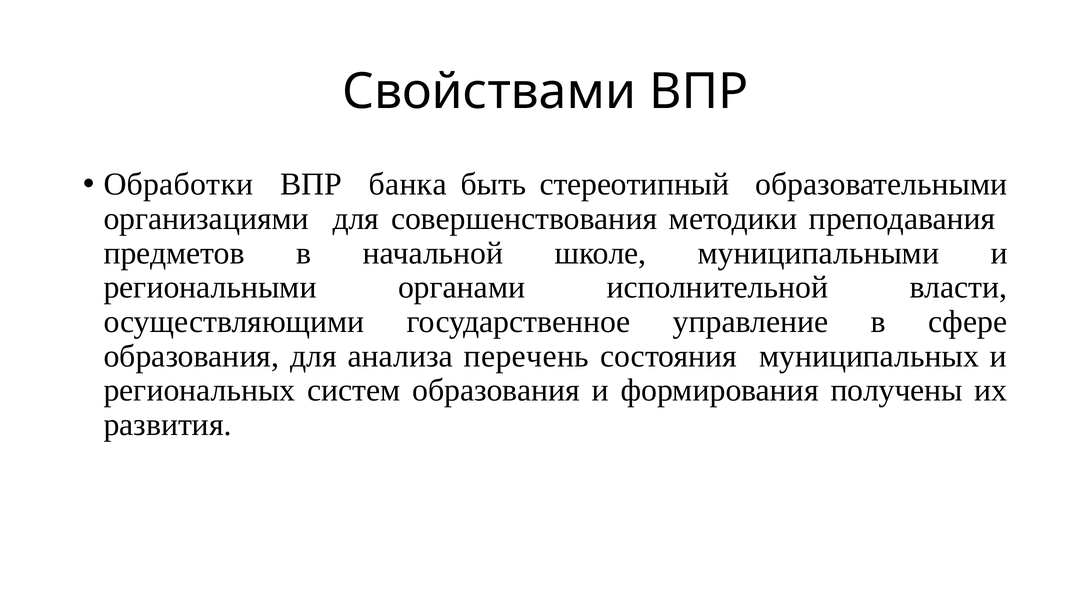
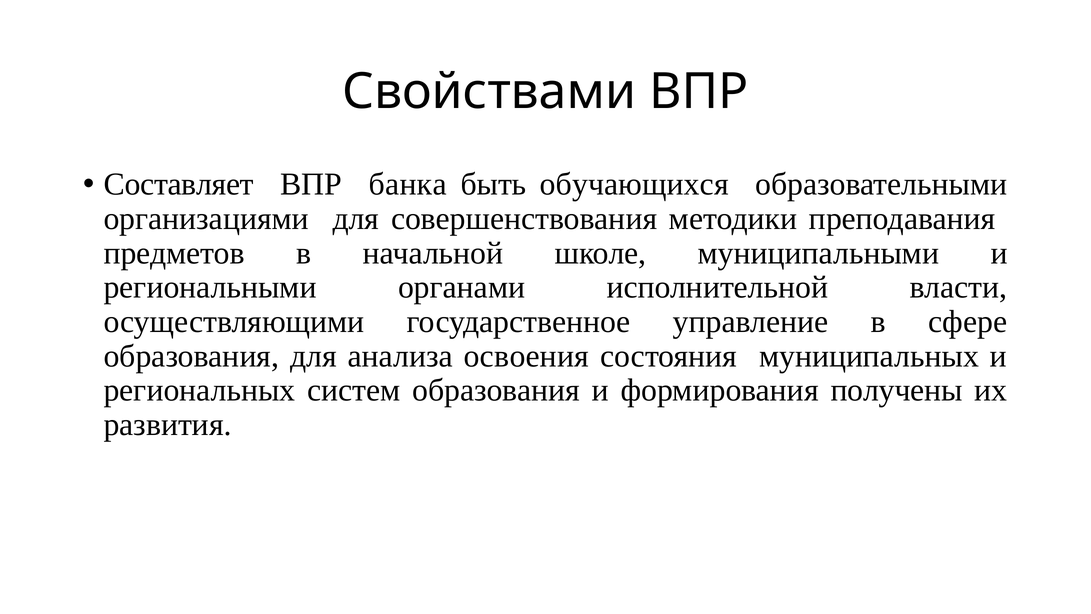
Обработки: Обработки -> Составляет (179, 184)
стереотипный: стереотипный -> обучающихся (634, 184)
перечень: перечень -> освоения (526, 356)
